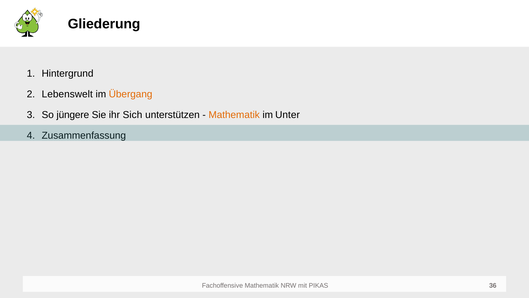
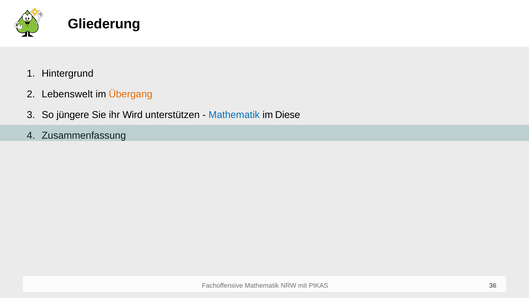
Sich: Sich -> Wird (133, 115)
Mathematik colour: orange -> blue (234, 115)
Unter: Unter -> Diese (288, 115)
